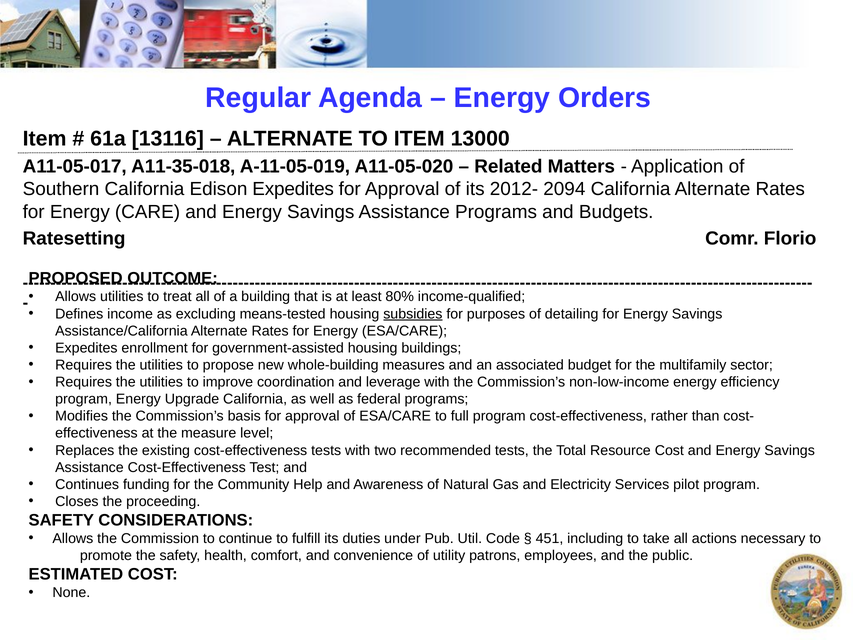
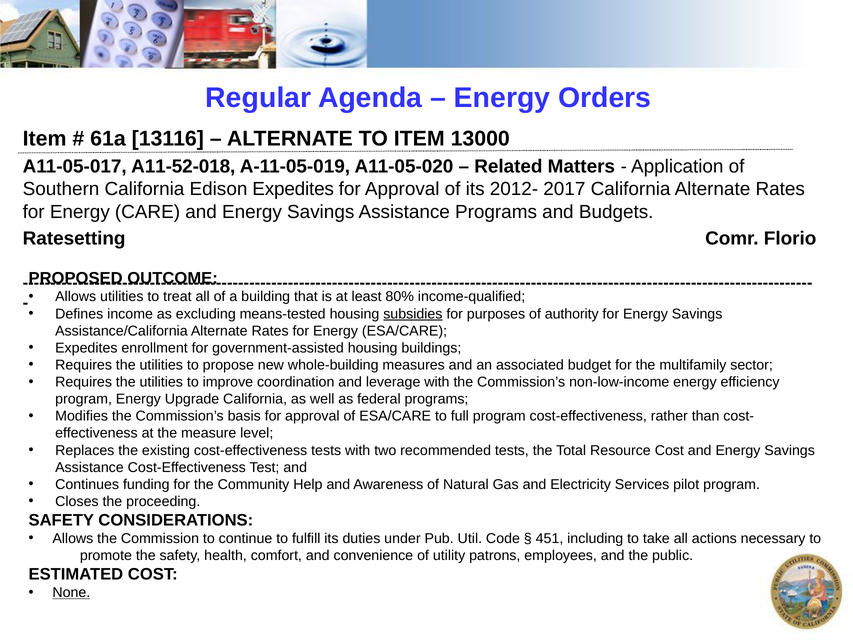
A11-35-018: A11-35-018 -> A11-52-018 (183, 166)
2094: 2094 -> 2017 (564, 189)
detailing: detailing -> authority (572, 314)
None underline: none -> present (71, 592)
